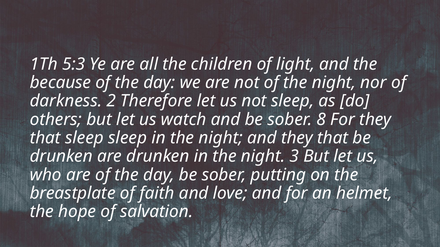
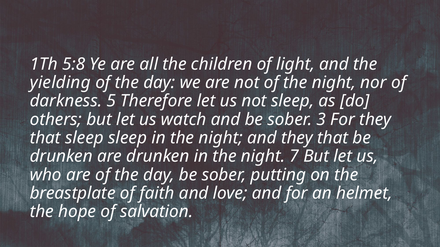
5:3: 5:3 -> 5:8 (74, 64)
because: because -> yielding (60, 83)
2: 2 -> 5 (111, 101)
8: 8 -> 3 (321, 120)
3: 3 -> 7 (294, 157)
